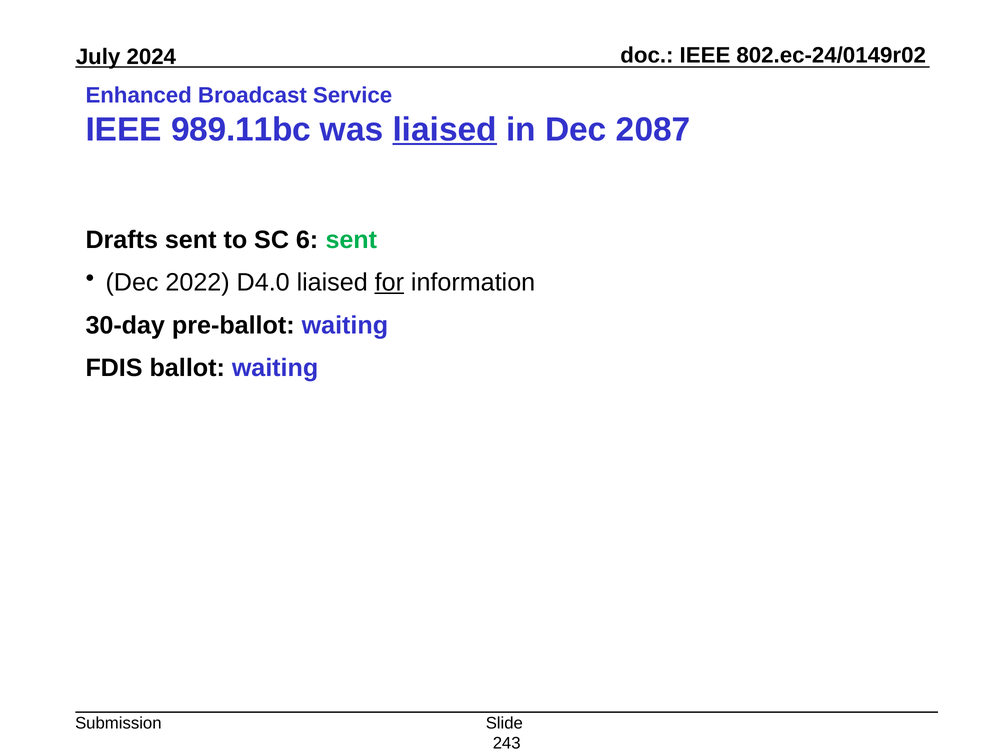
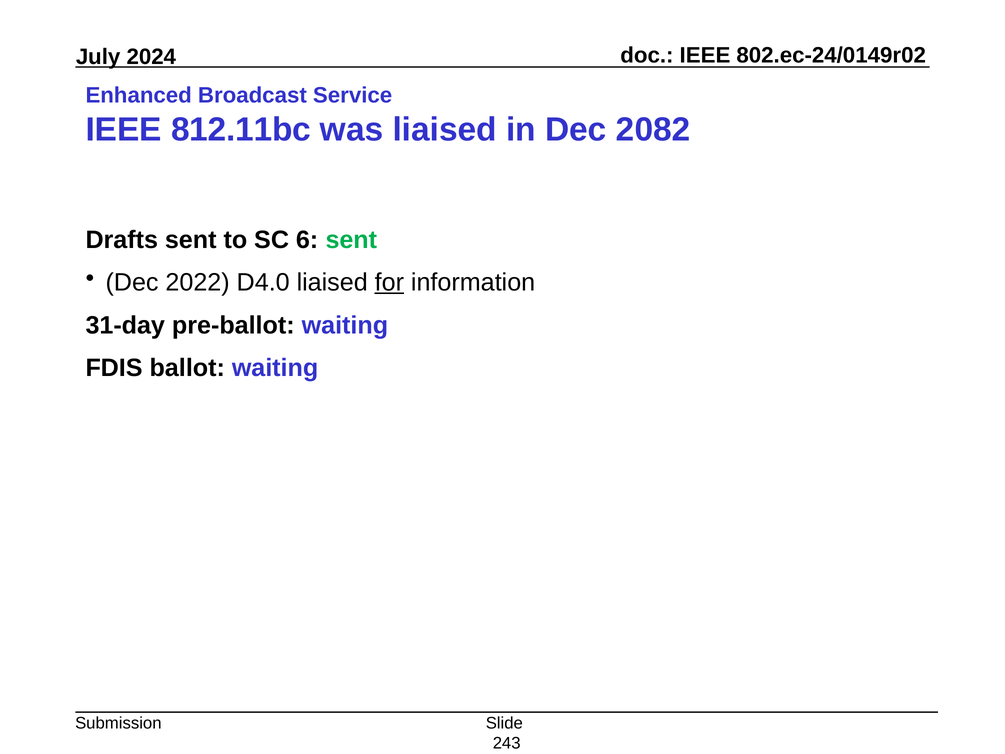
989.11bc: 989.11bc -> 812.11bc (241, 130)
liaised underline: present -> none (445, 130)
2087: 2087 -> 2082 (653, 130)
30-day: 30-day -> 31-day (125, 325)
